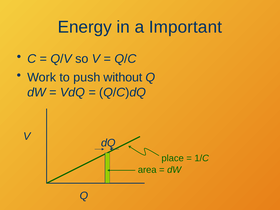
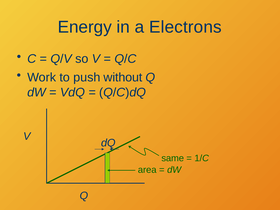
Important: Important -> Electrons (185, 27)
place: place -> same (173, 158)
